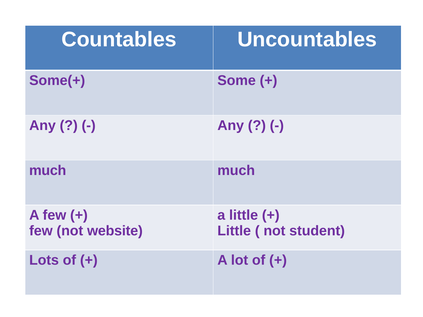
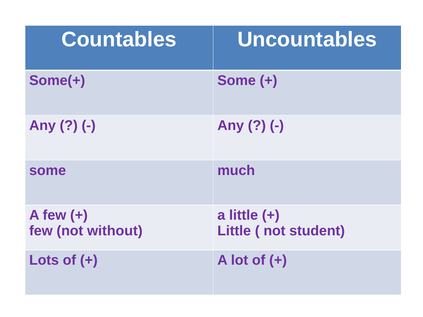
much: much -> some (48, 170)
website: website -> without (115, 231)
